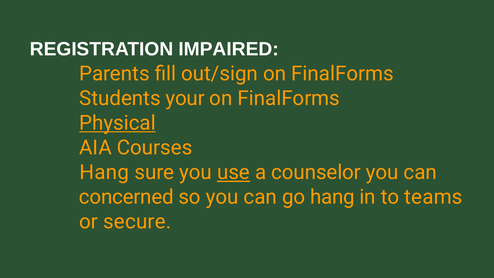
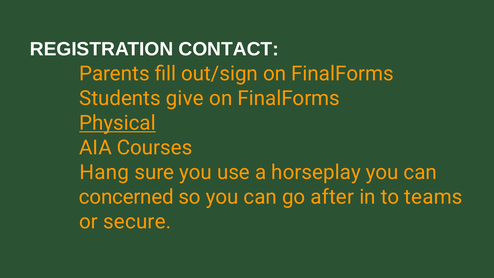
IMPAIRED: IMPAIRED -> CONTACT (229, 49)
your: your -> give (185, 98)
use underline: present -> none (233, 172)
counselor: counselor -> horseplay (316, 172)
go hang: hang -> after (332, 197)
